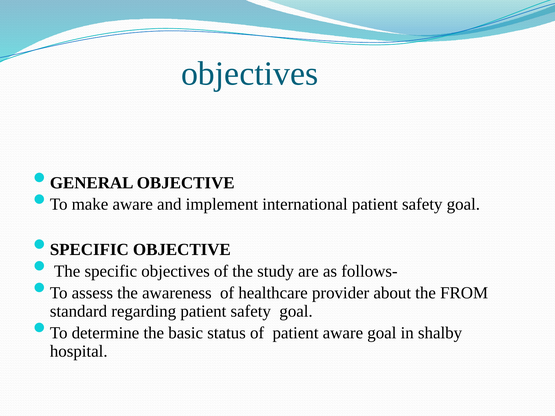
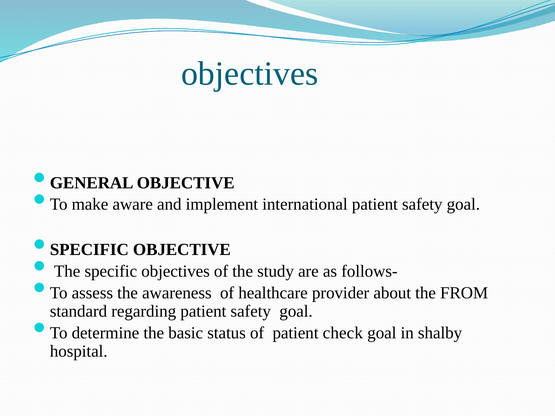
patient aware: aware -> check (343, 333)
